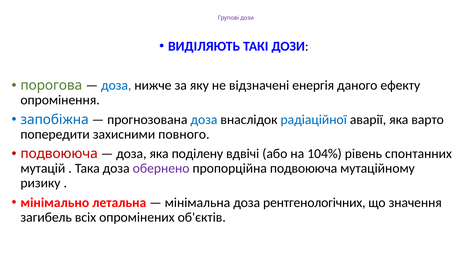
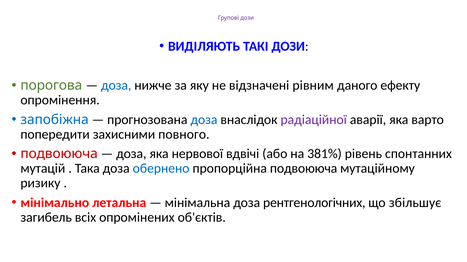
енергія: енергія -> рівним (313, 86)
радіаційної colour: blue -> purple (314, 120)
поділену: поділену -> нервової (197, 154)
104%: 104% -> 381% (325, 154)
обернено colour: purple -> blue (161, 169)
значення: значення -> збільшує (415, 203)
